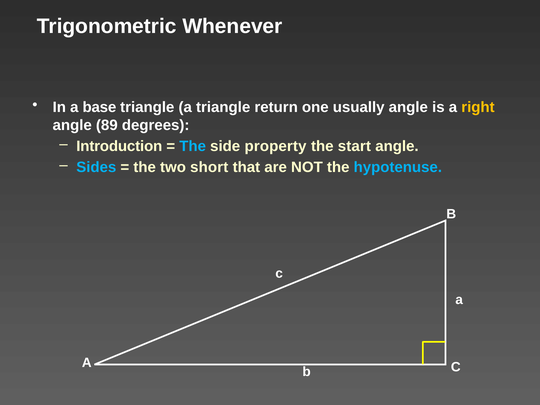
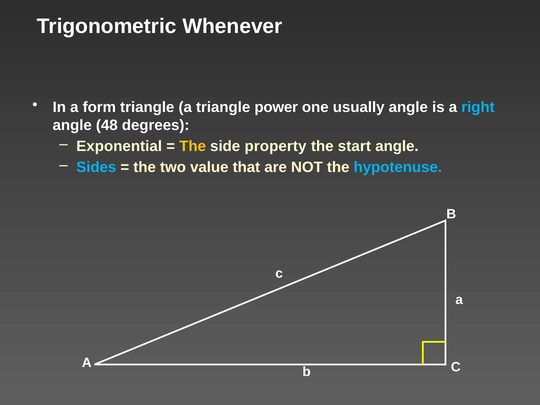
base: base -> form (99, 107)
return: return -> power (276, 107)
right colour: yellow -> light blue (478, 107)
89: 89 -> 48 (107, 125)
Introduction: Introduction -> Exponential (119, 146)
The colour: light blue -> yellow (193, 146)
short: short -> value (209, 167)
